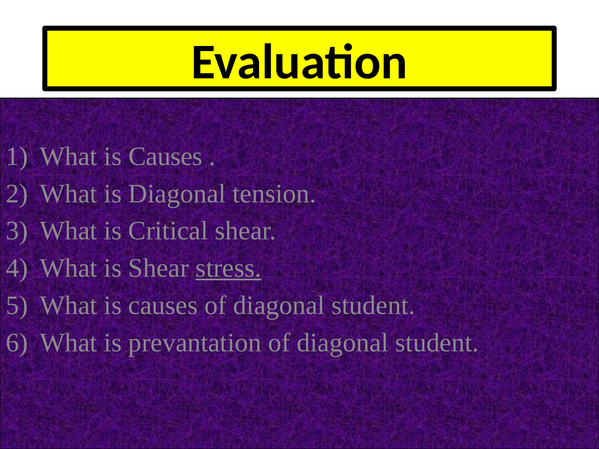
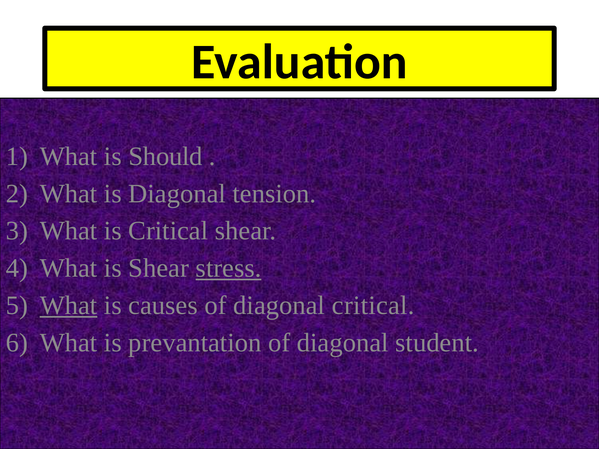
Causes: Causes -> Should (166, 156)
What underline: none -> present (69, 306)
causes of diagonal student: student -> critical (373, 306)
